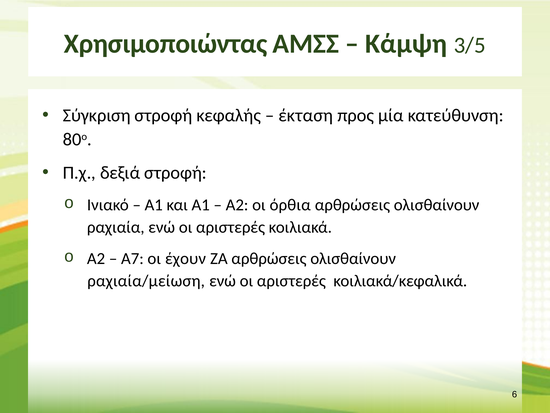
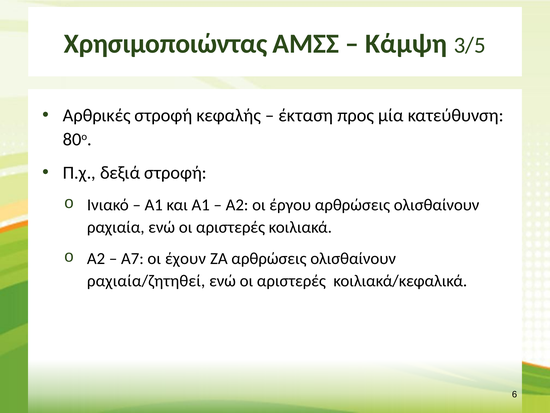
Σύγκριση: Σύγκριση -> Αρθρικές (97, 115)
όρθια: όρθια -> έργου (290, 205)
ραχιαία/μείωση: ραχιαία/μείωση -> ραχιαία/ζητηθεί (146, 281)
